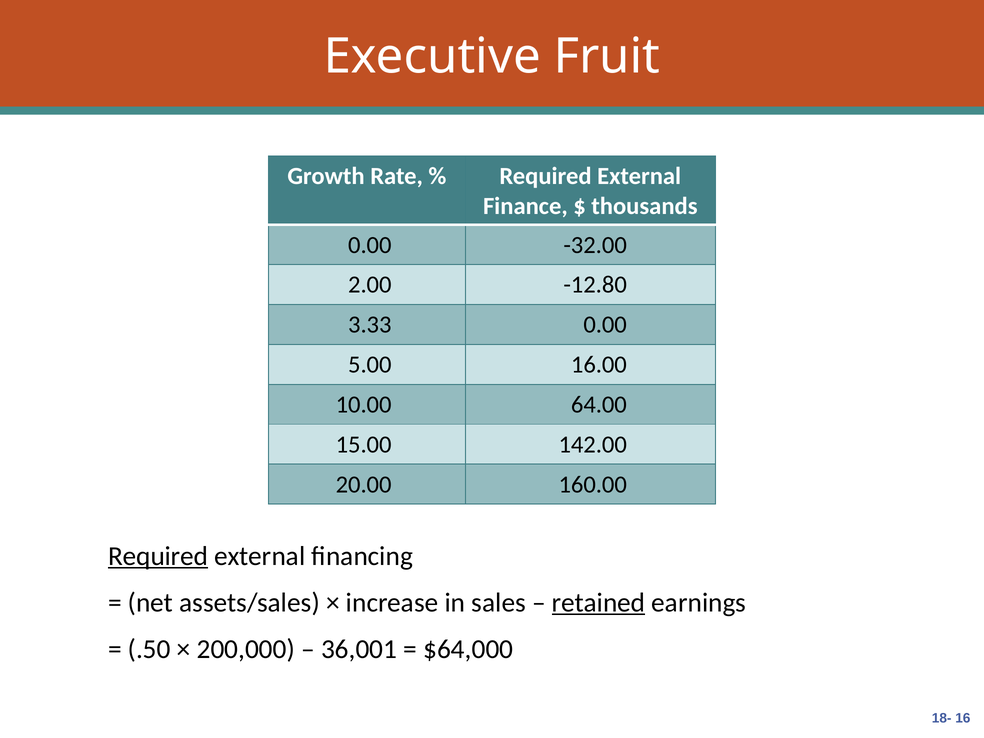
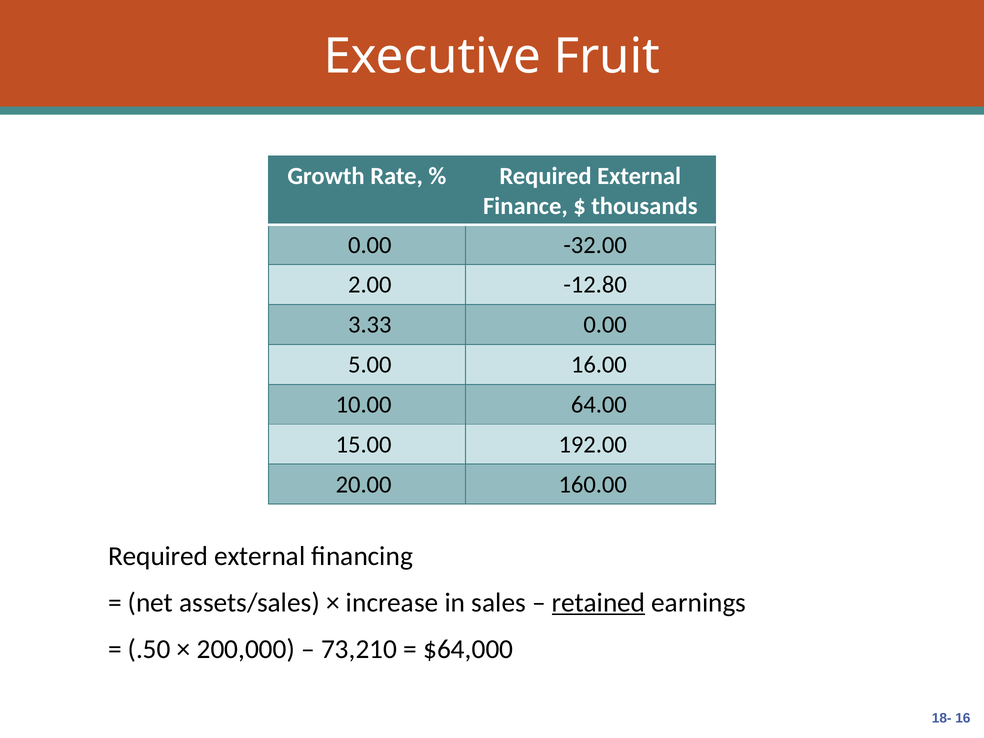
142.00: 142.00 -> 192.00 (593, 444)
Required underline: present -> none (158, 556)
36,001: 36,001 -> 73,210 (359, 649)
